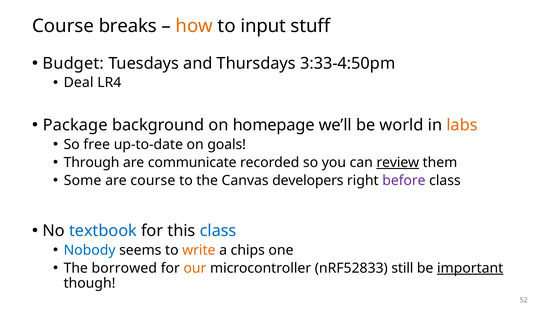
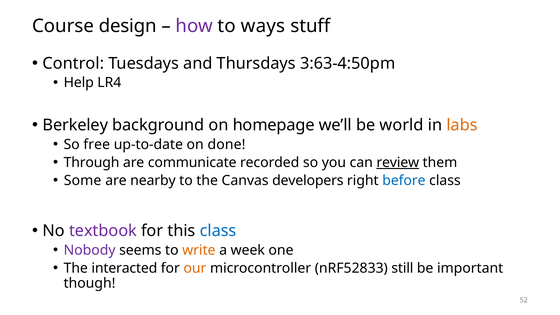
breaks: breaks -> design (128, 26)
how colour: orange -> purple (194, 26)
input: input -> ways (263, 26)
Budget: Budget -> Control (73, 63)
3:33-4:50pm: 3:33-4:50pm -> 3:63-4:50pm (348, 63)
Deal: Deal -> Help (79, 83)
Package: Package -> Berkeley (75, 125)
goals: goals -> done (227, 144)
are course: course -> nearby (153, 181)
before colour: purple -> blue (404, 181)
textbook colour: blue -> purple (103, 231)
Nobody colour: blue -> purple (90, 250)
chips: chips -> week (248, 250)
borrowed: borrowed -> interacted (124, 268)
important underline: present -> none (470, 268)
